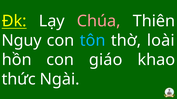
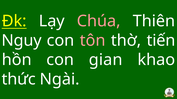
tôn colour: light blue -> pink (93, 41)
loài: loài -> tiến (161, 41)
giáo: giáo -> gian (106, 60)
